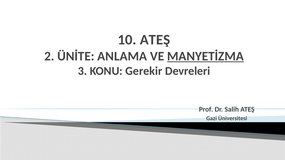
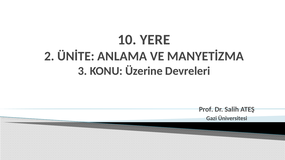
10 ATEŞ: ATEŞ -> YERE (155, 40)
MANYETİZMA underline: present -> none (205, 56)
Gerekir: Gerekir -> Üzerine (144, 71)
